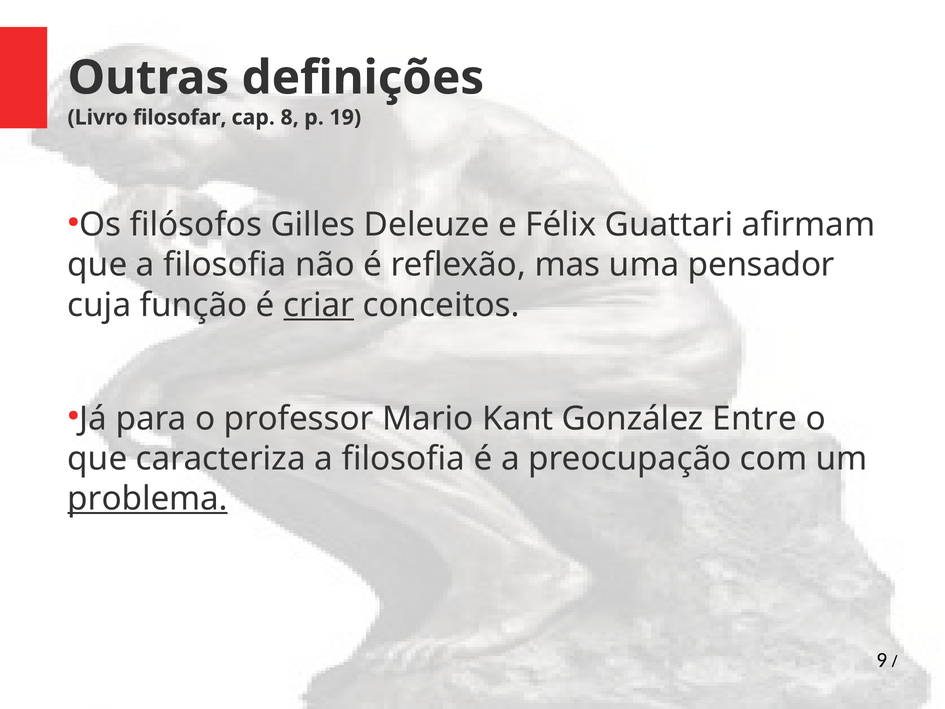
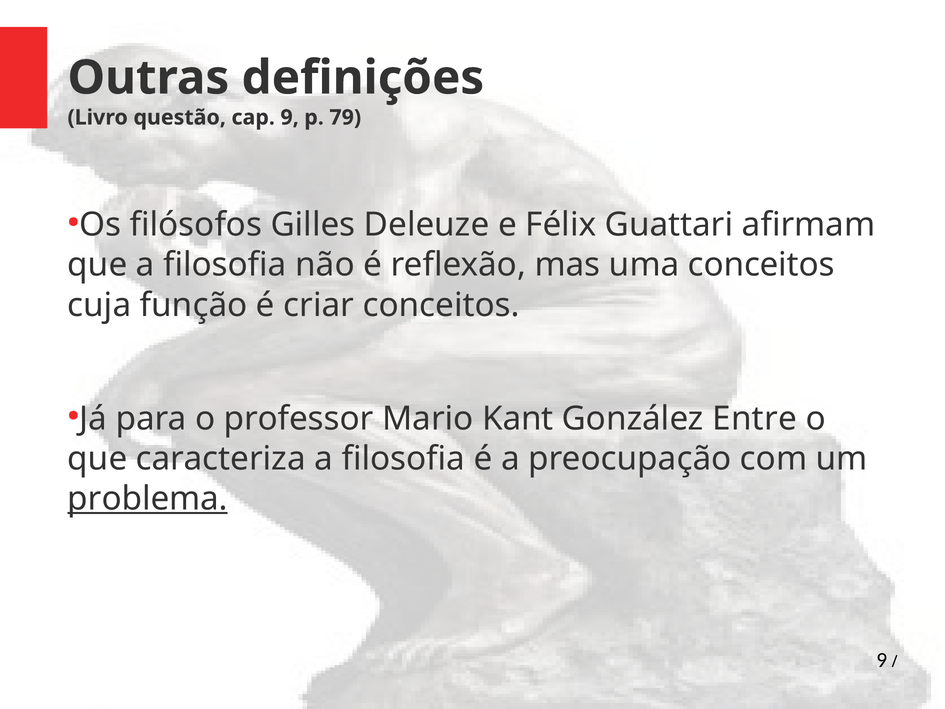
filosofar: filosofar -> questão (180, 117)
cap 8: 8 -> 9 (290, 117)
19: 19 -> 79 (345, 117)
uma pensador: pensador -> conceitos (761, 265)
criar underline: present -> none (319, 305)
